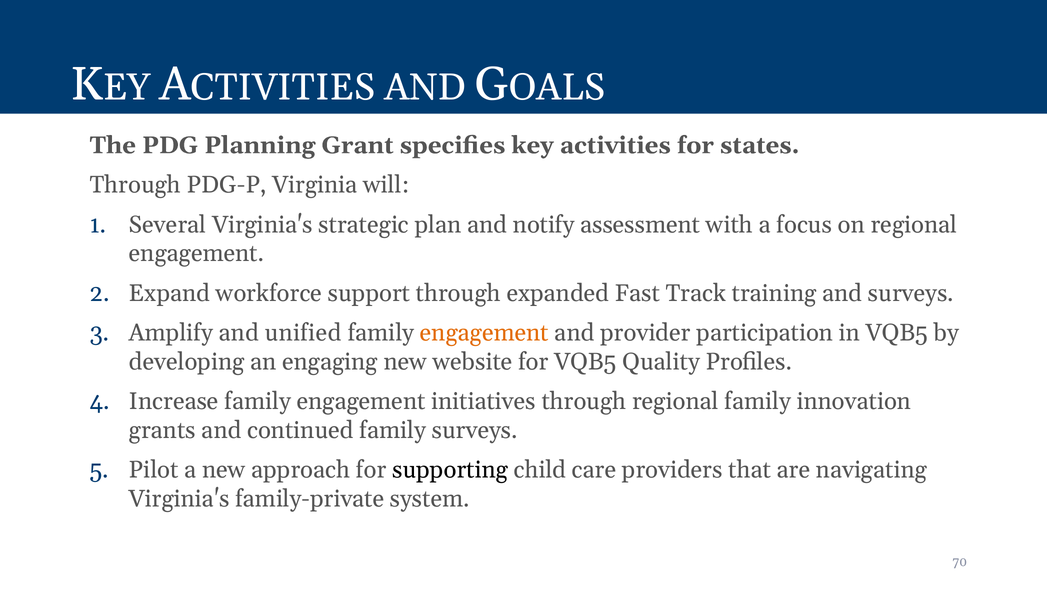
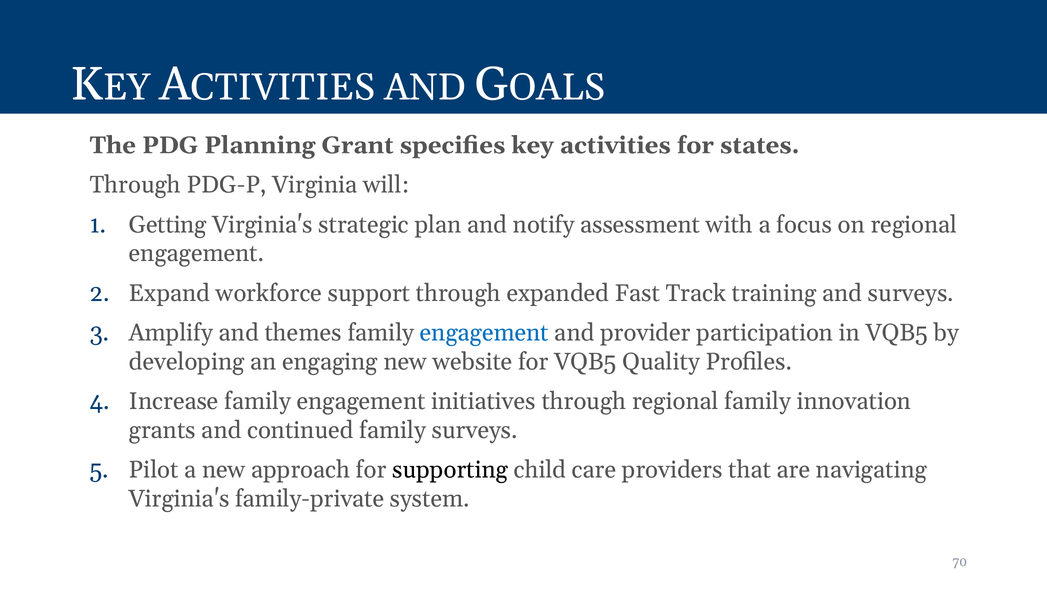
Several: Several -> Getting (168, 225)
unified: unified -> themes (303, 333)
engagement colour: orange -> blue (484, 333)
